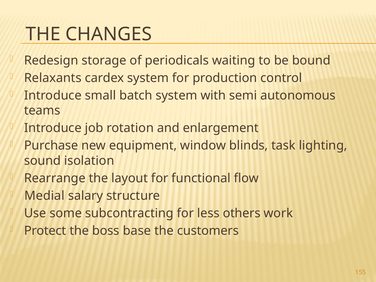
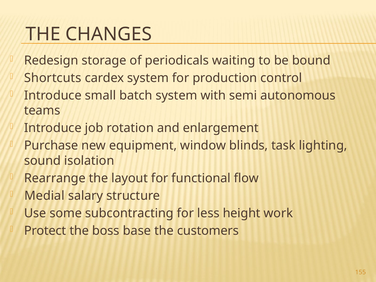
Relaxants: Relaxants -> Shortcuts (53, 78)
others: others -> height (242, 213)
